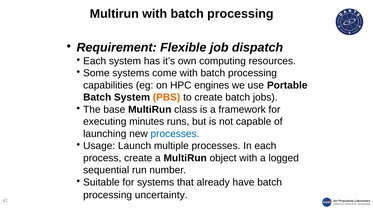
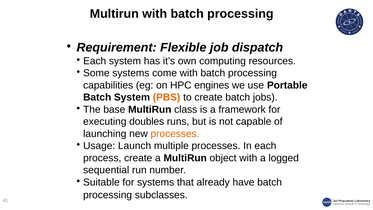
minutes: minutes -> doubles (147, 121)
processes colour: blue -> orange (175, 134)
uncertainty: uncertainty -> subclasses (161, 195)
